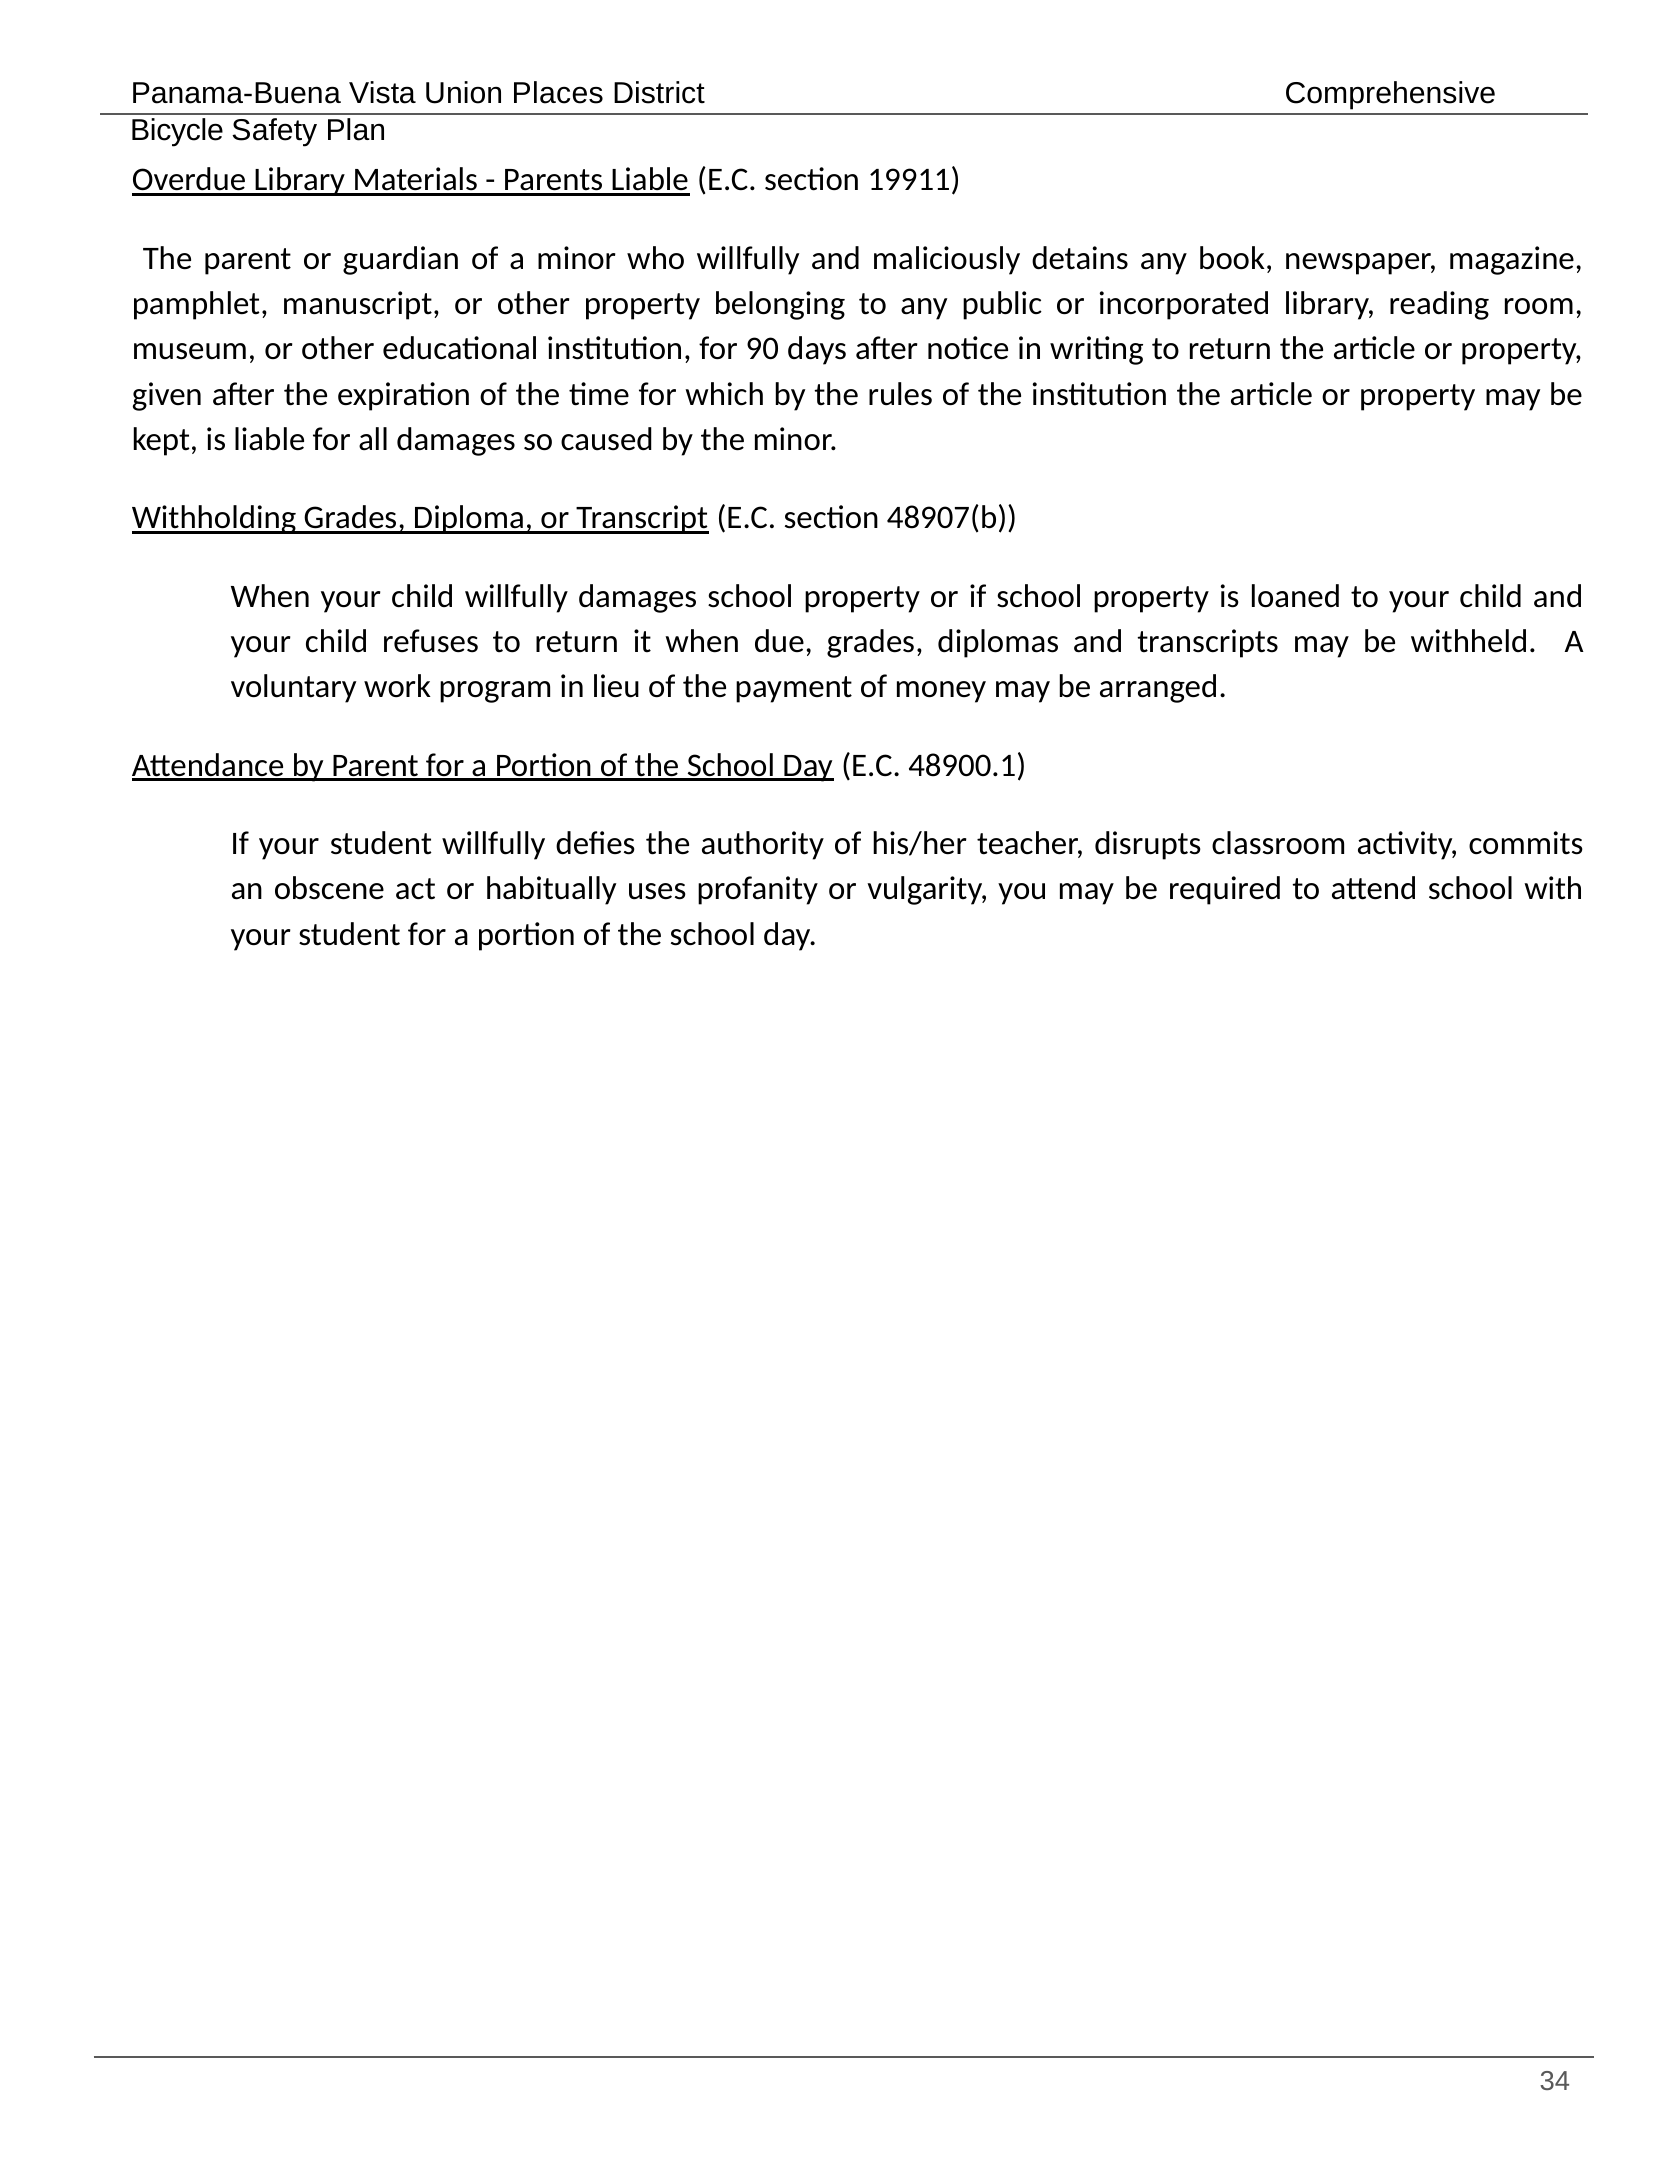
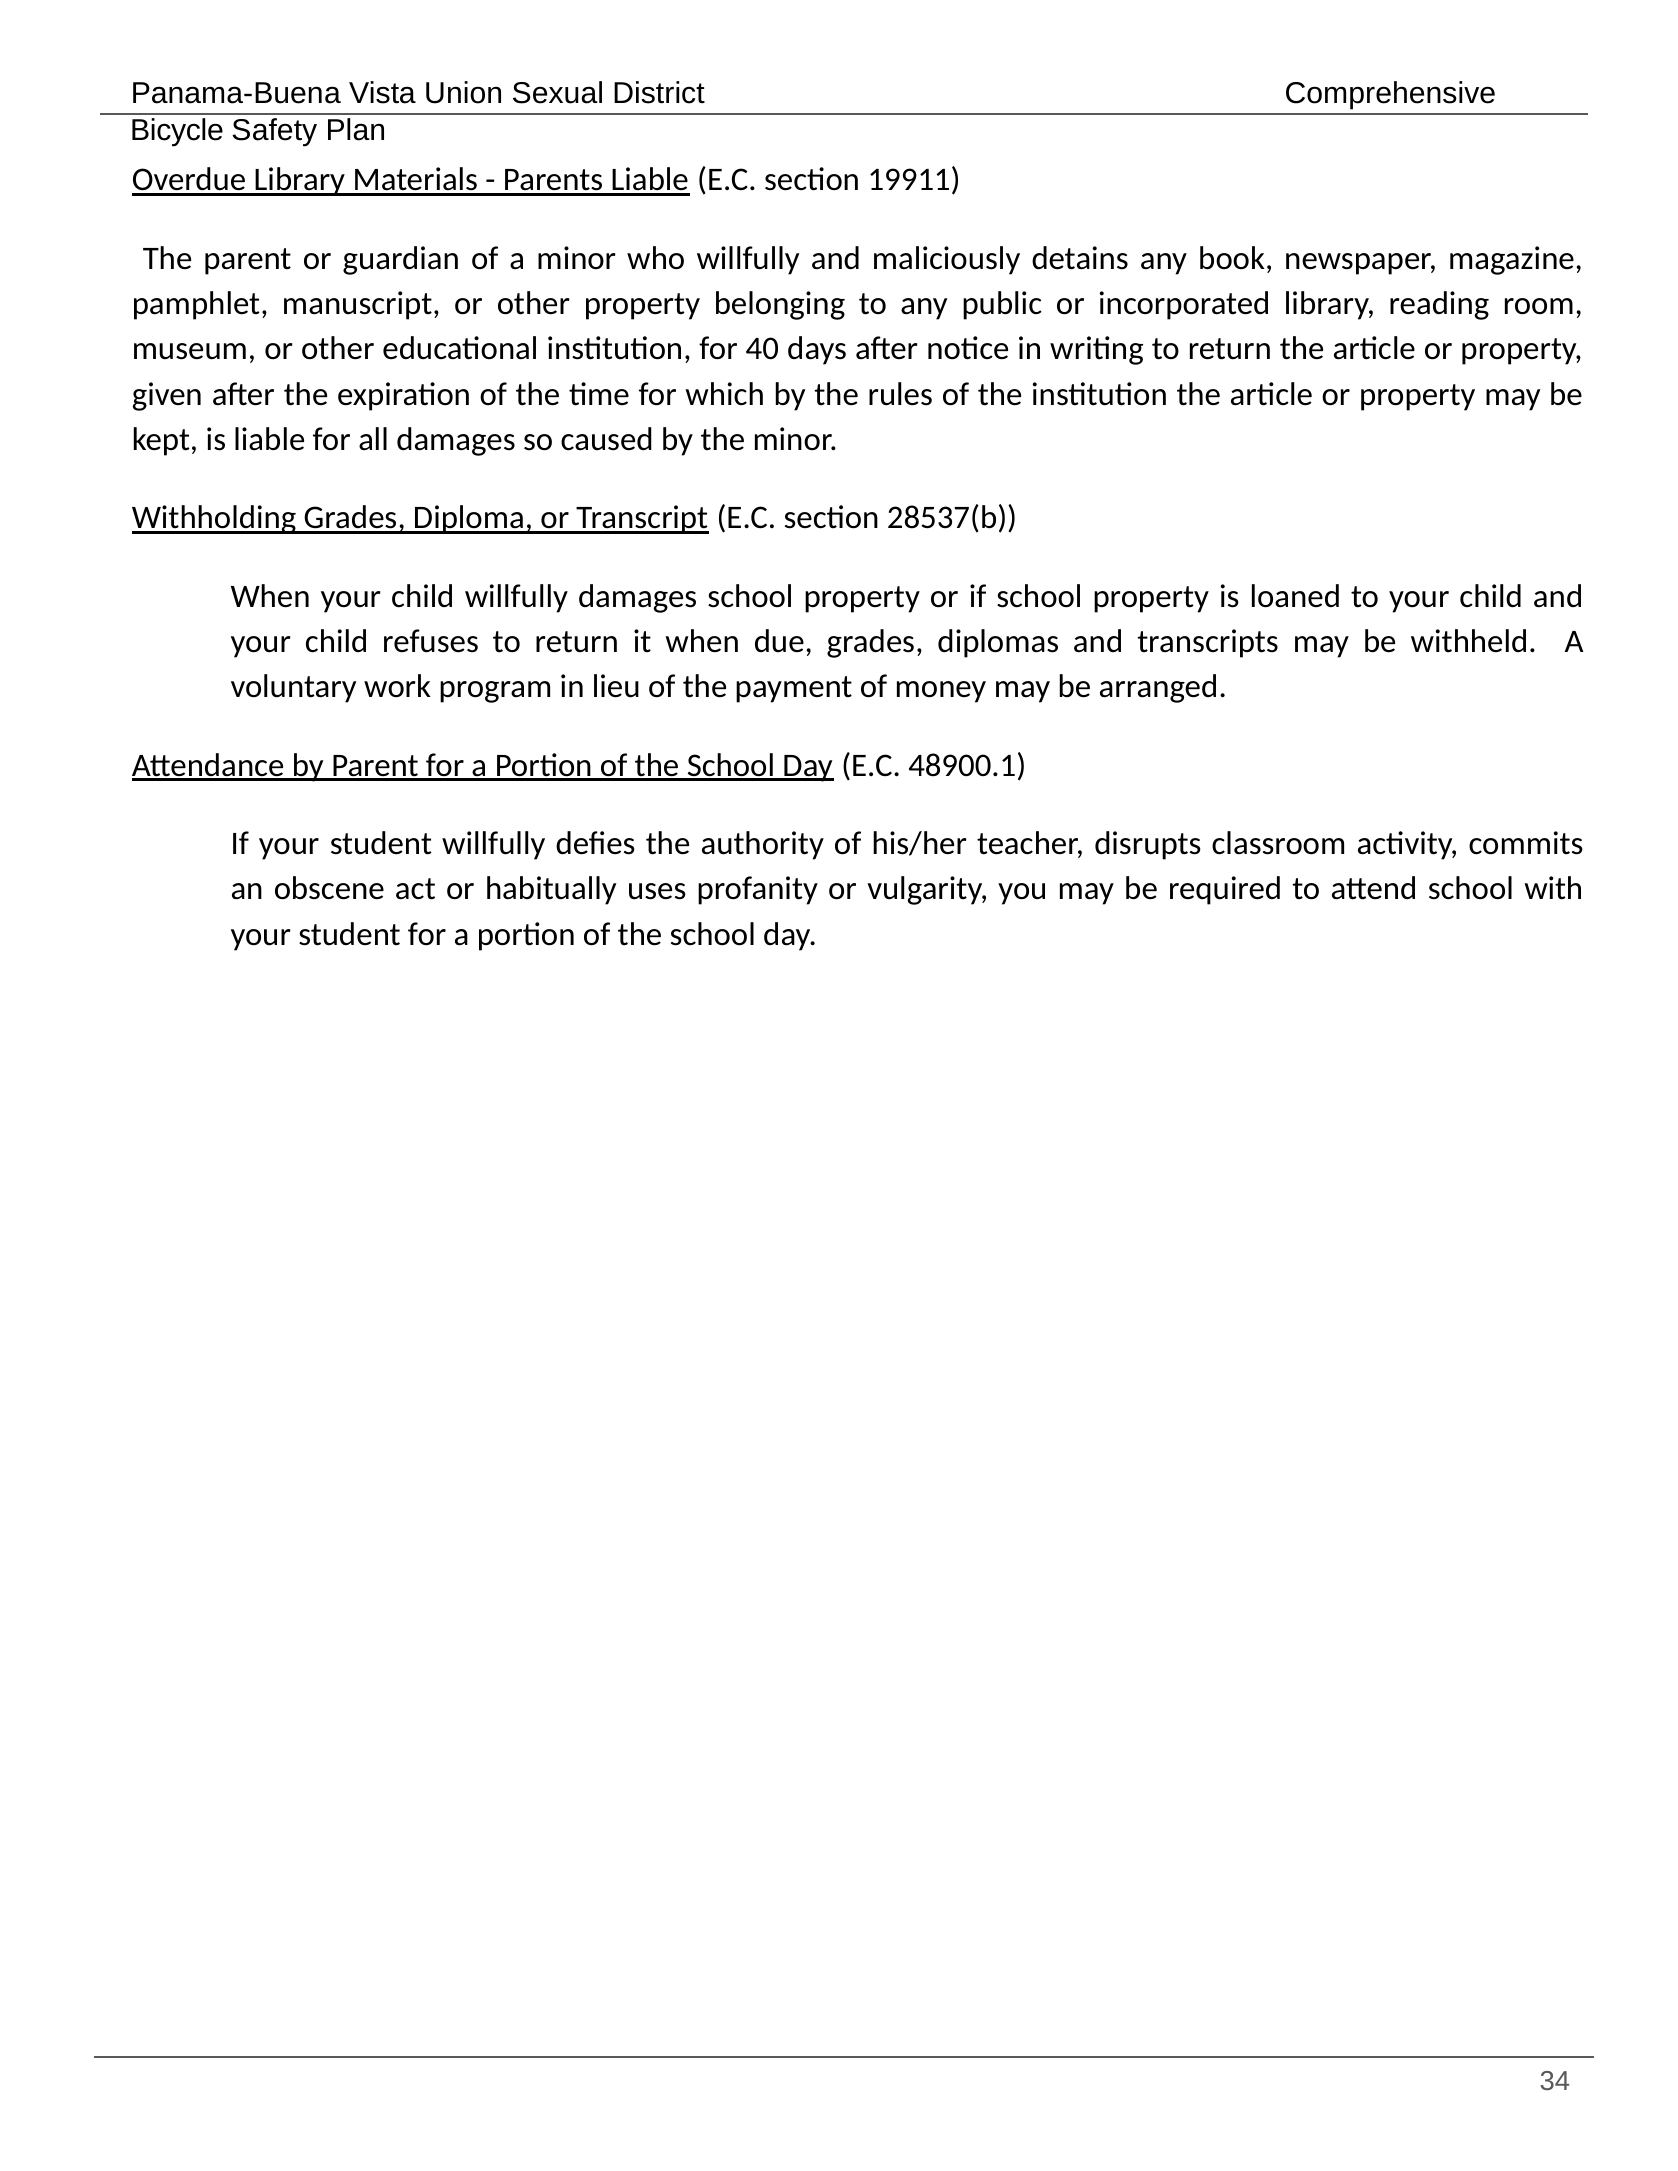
Places: Places -> Sexual (558, 94)
90: 90 -> 40 (762, 349)
48907(b: 48907(b -> 28537(b (952, 518)
